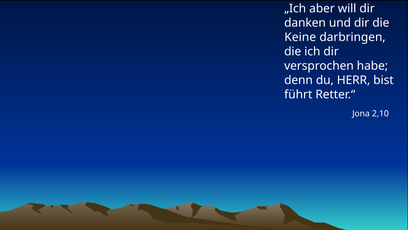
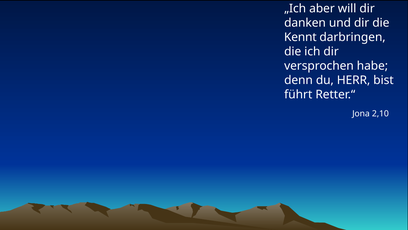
Keine: Keine -> Kennt (300, 37)
